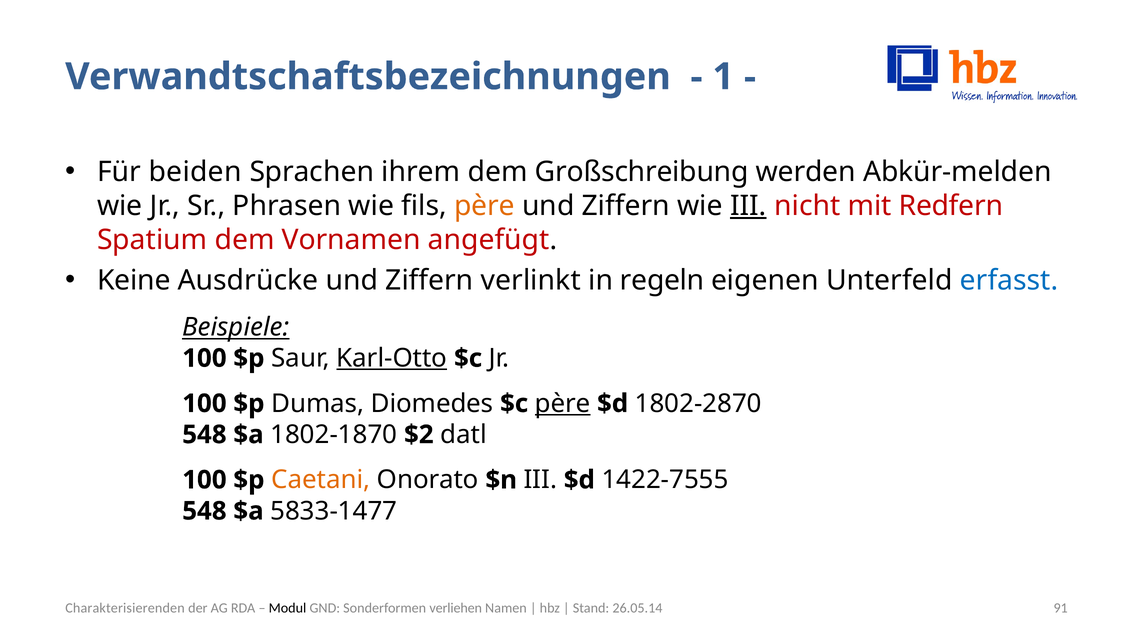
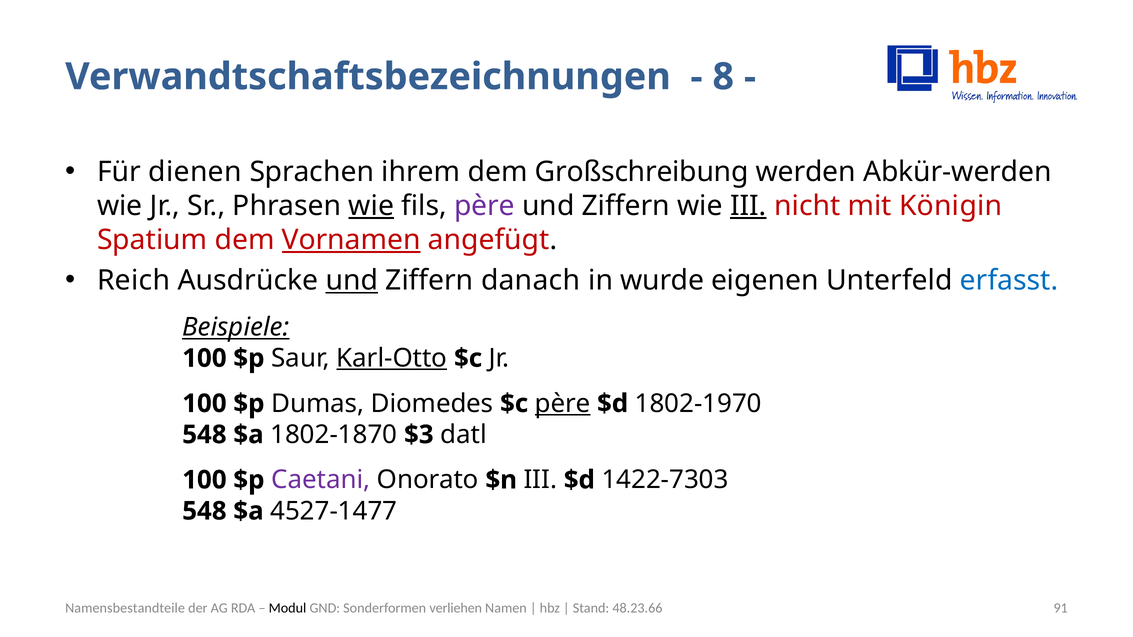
1: 1 -> 8 (723, 77)
beiden: beiden -> dienen (195, 172)
Abkür-melden: Abkür-melden -> Abkür-werden (957, 172)
wie underline: none -> present (371, 206)
père colour: orange -> purple (484, 206)
Redfern: Redfern -> Königin (951, 206)
Vornamen underline: none -> present (351, 240)
Keine: Keine -> Reich (134, 281)
und underline: none -> present (352, 281)
verlinkt: verlinkt -> danach (531, 281)
regeln: regeln -> wurde (662, 281)
1802-2870: 1802-2870 -> 1802-1970 (698, 404)
$2: $2 -> $3 (419, 435)
Caetani colour: orange -> purple (321, 480)
1422-7555: 1422-7555 -> 1422-7303 (665, 480)
5833-1477: 5833-1477 -> 4527-1477 (334, 511)
Charakterisierenden: Charakterisierenden -> Namensbestandteile (125, 609)
26.05.14: 26.05.14 -> 48.23.66 (637, 609)
